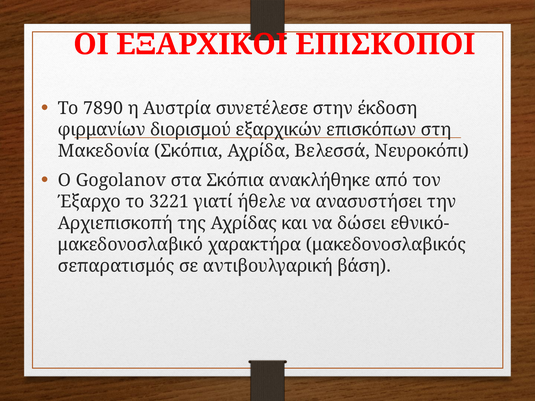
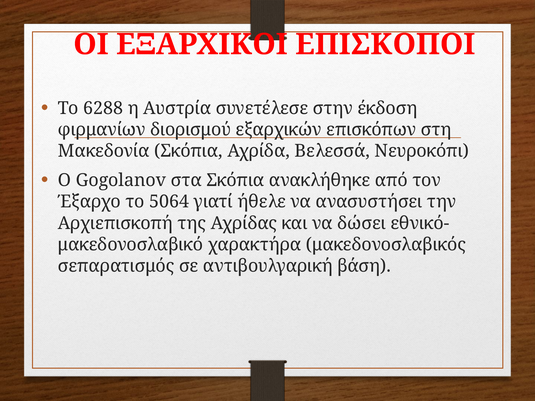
7890: 7890 -> 6288 (103, 108)
3221: 3221 -> 5064 (169, 202)
